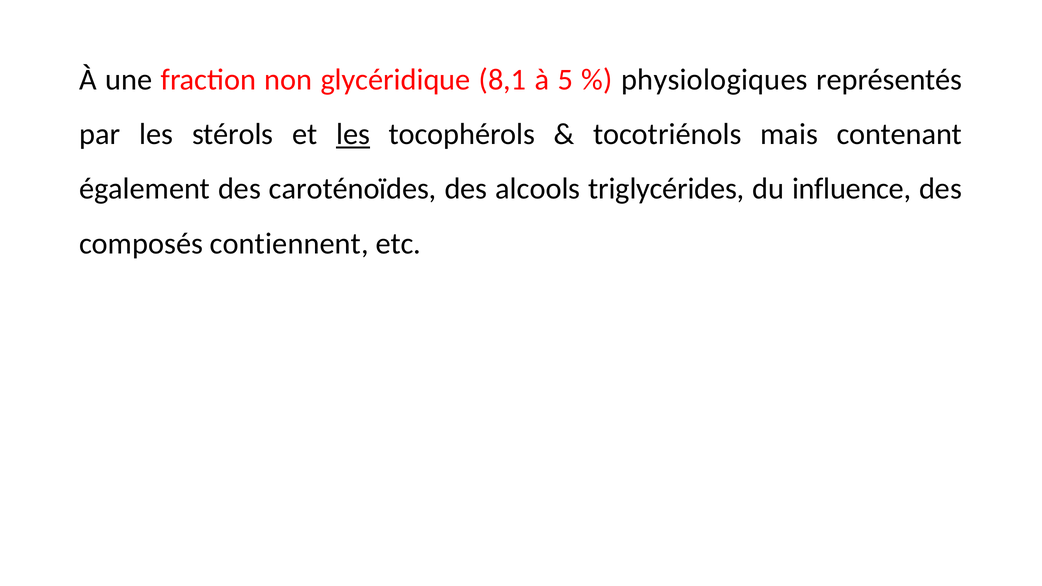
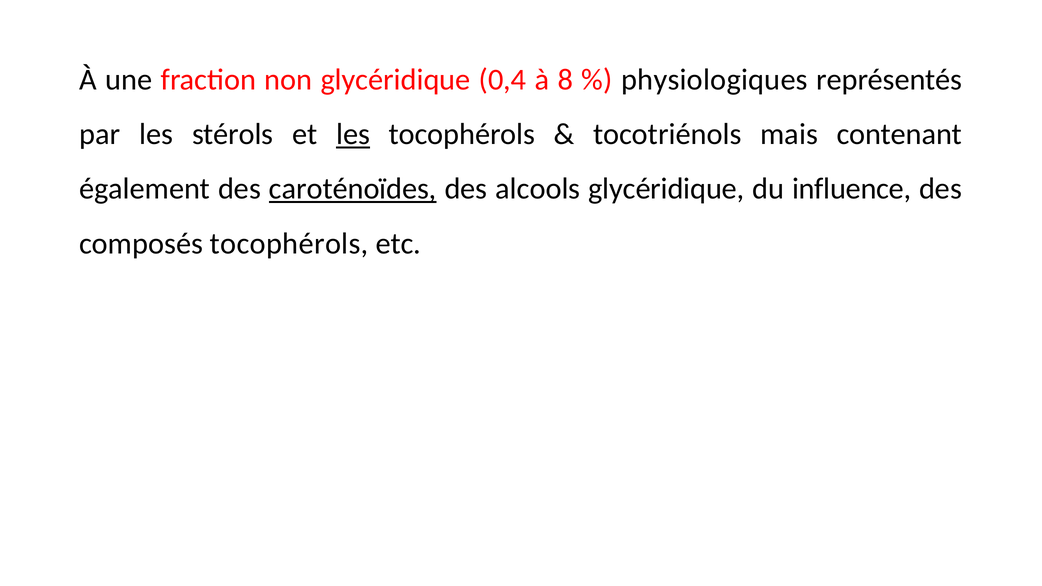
8,1: 8,1 -> 0,4 (503, 80)
5: 5 -> 8 (565, 80)
caroténoïdes underline: none -> present (353, 189)
alcools triglycérides: triglycérides -> glycéridique (666, 189)
composés contiennent: contiennent -> tocophérols (289, 244)
